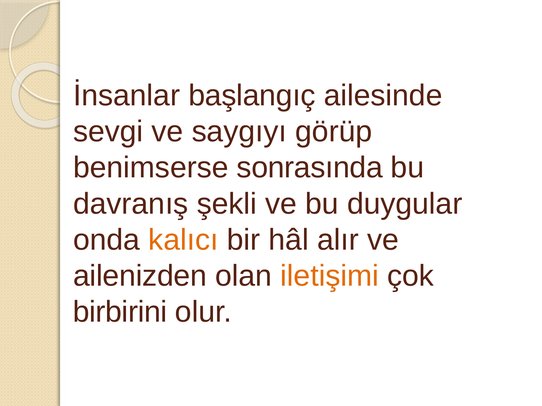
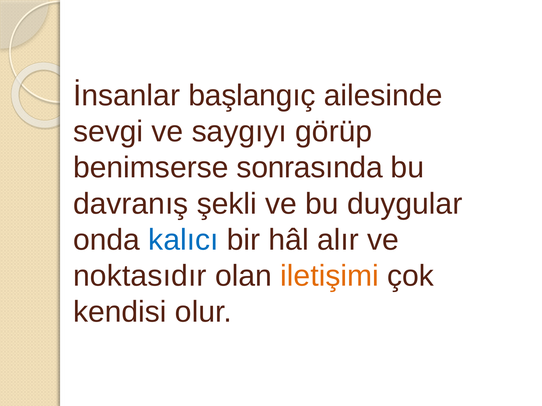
kalıcı colour: orange -> blue (183, 240)
ailenizden: ailenizden -> noktasıdır (140, 276)
birbirini: birbirini -> kendisi (120, 312)
